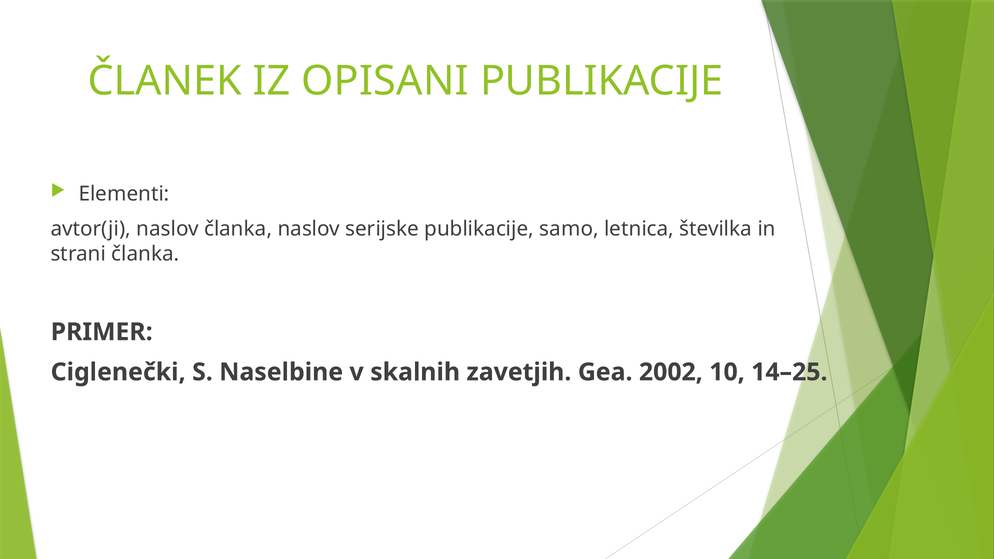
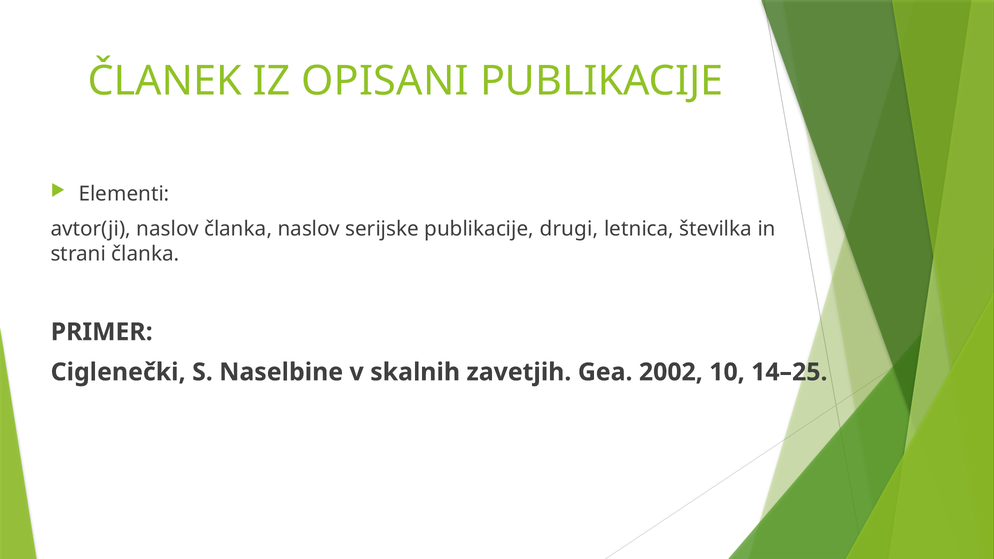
samo: samo -> drugi (569, 229)
